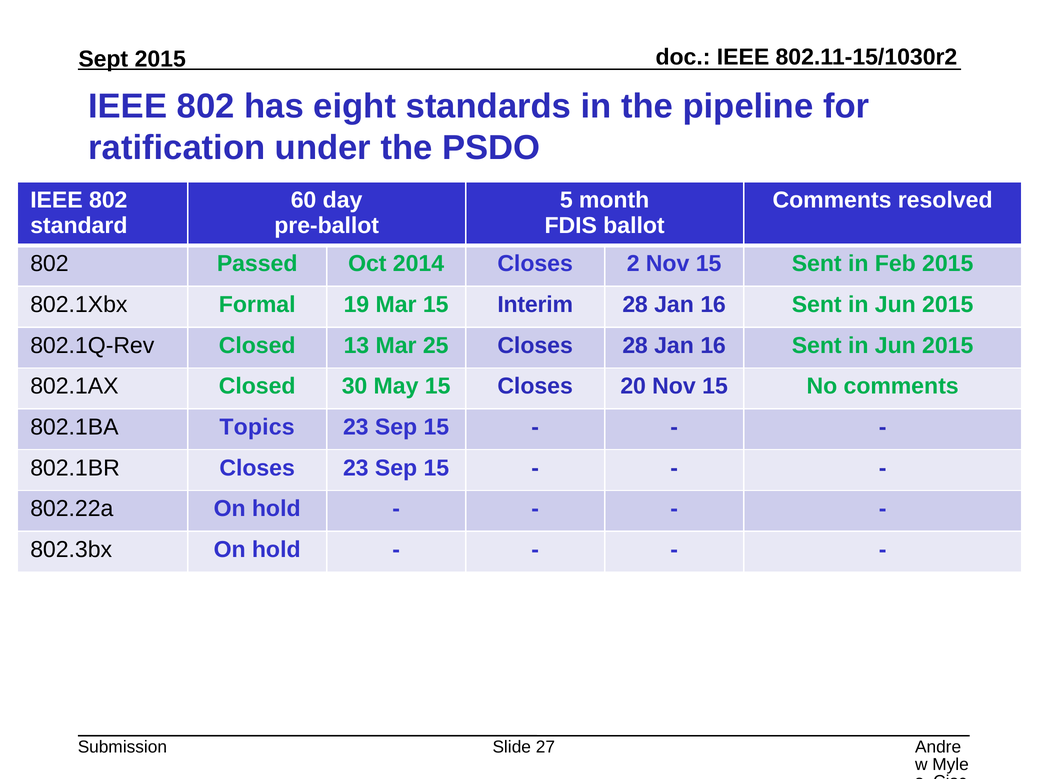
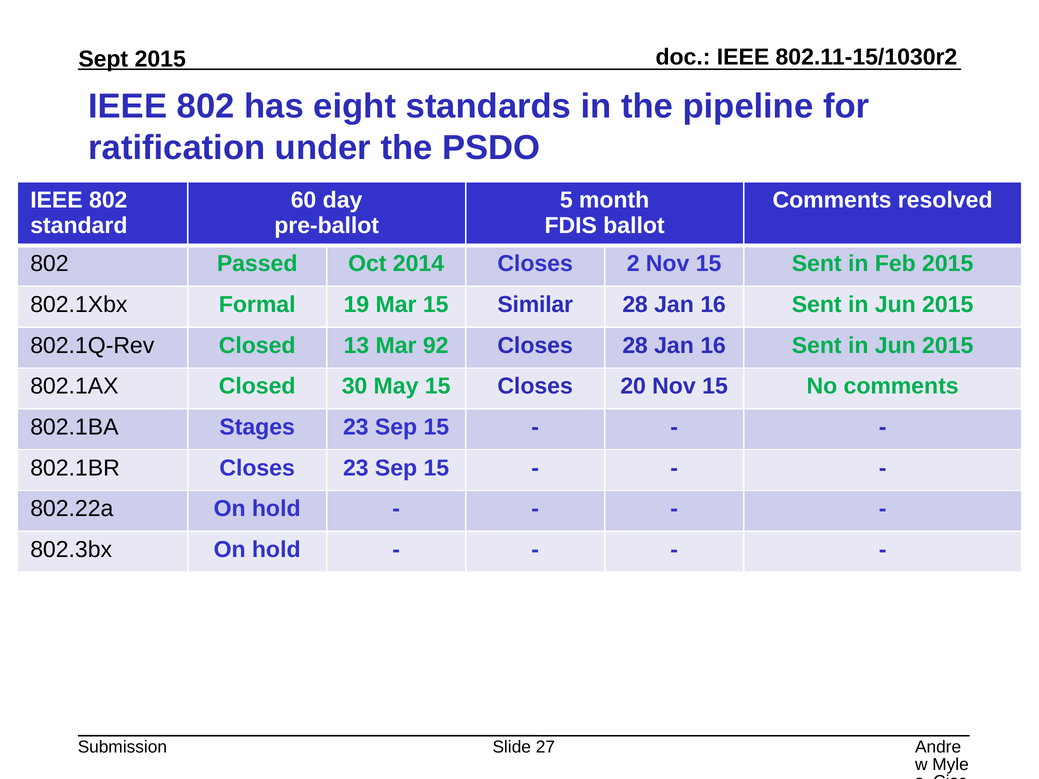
Interim: Interim -> Similar (535, 305)
25: 25 -> 92 (436, 346)
Topics: Topics -> Stages (257, 427)
